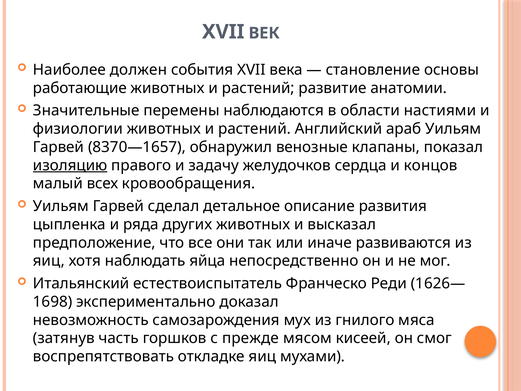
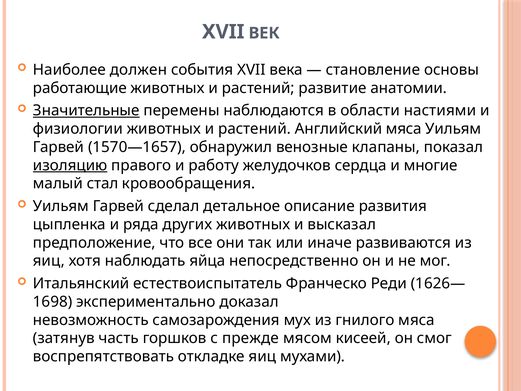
Значительные underline: none -> present (86, 111)
Английский араб: араб -> мяса (404, 129)
8370—1657: 8370—1657 -> 1570—1657 (137, 147)
задачу: задачу -> работу (214, 165)
концов: концов -> многие (431, 165)
всех: всех -> стал (103, 183)
